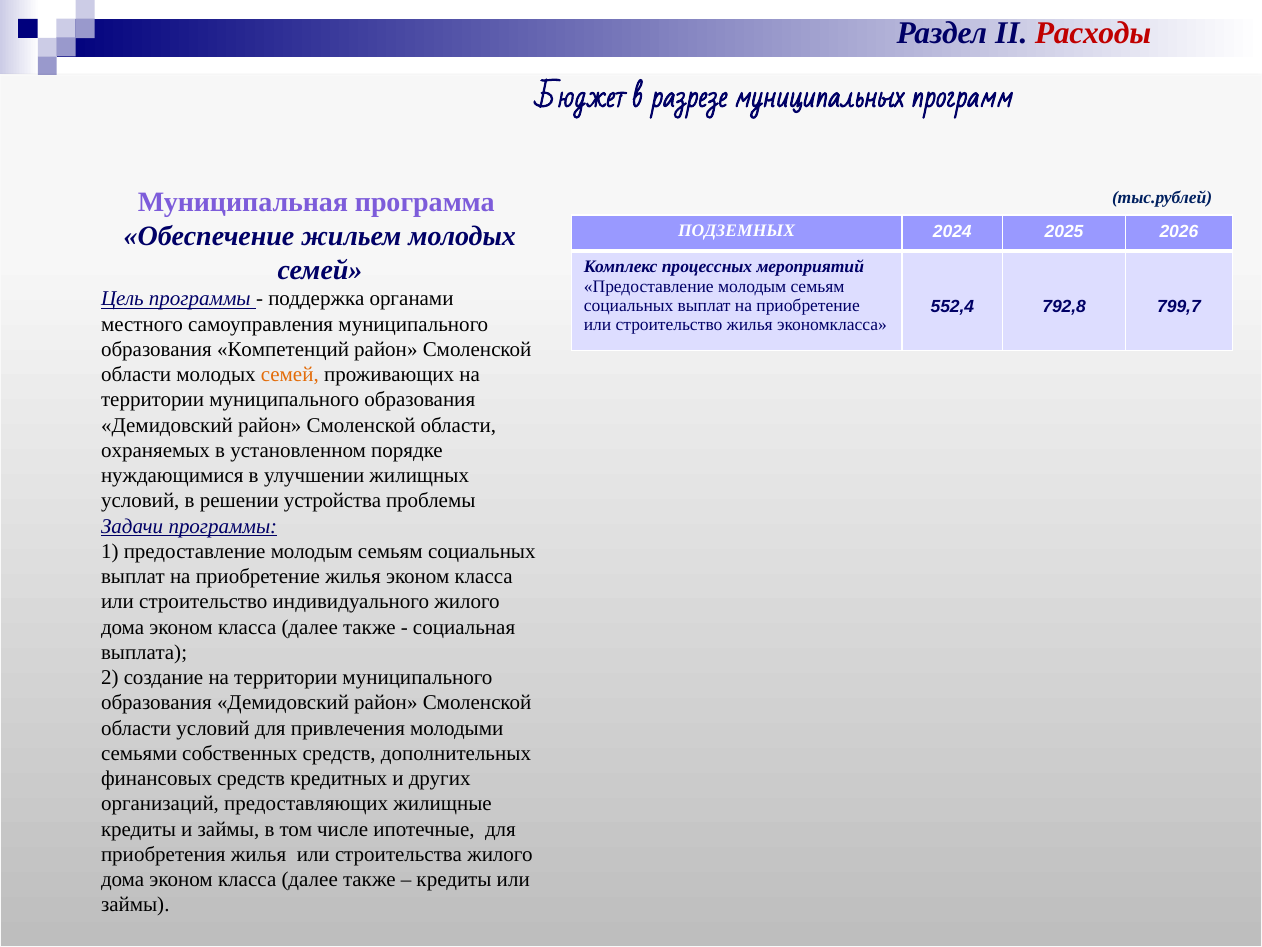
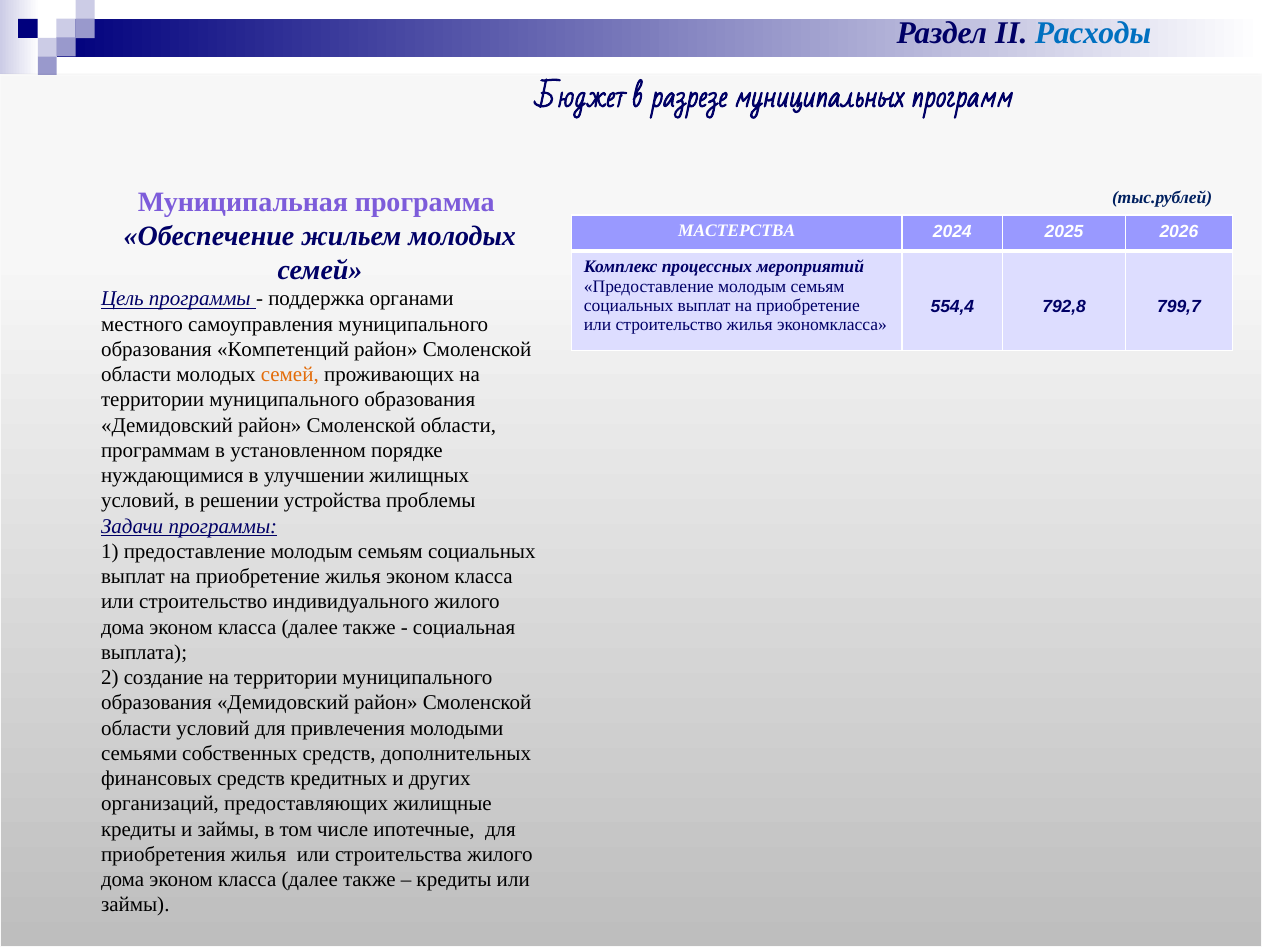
Расходы colour: red -> blue (1093, 33)
ПОДЗЕМНЫХ: ПОДЗЕМНЫХ -> МАСТЕРСТВА (737, 231)
552,4: 552,4 -> 554,4 (952, 306)
охраняемых: охраняемых -> программам (156, 450)
